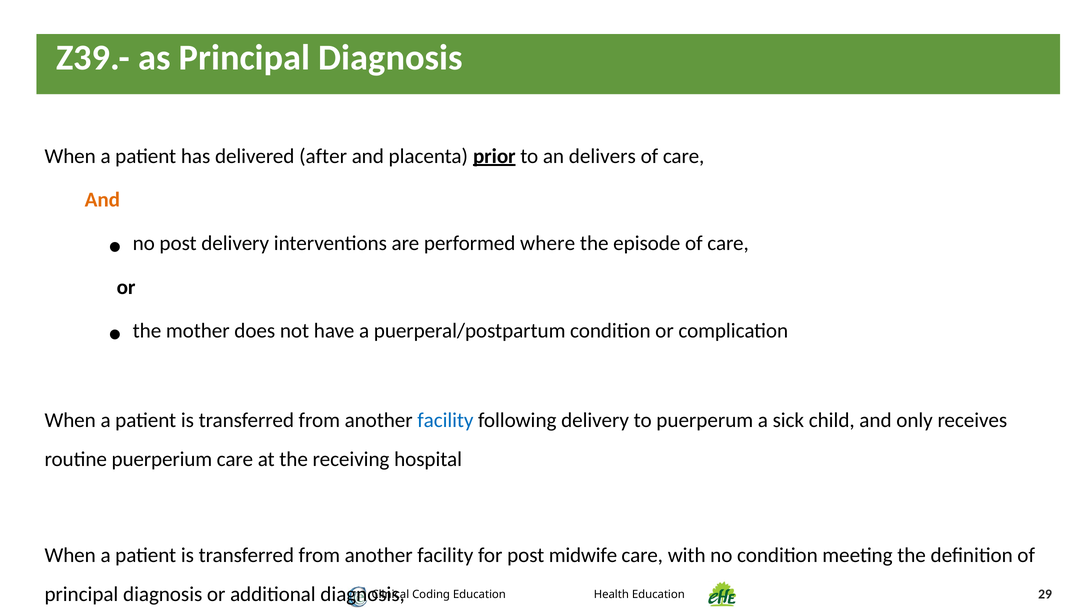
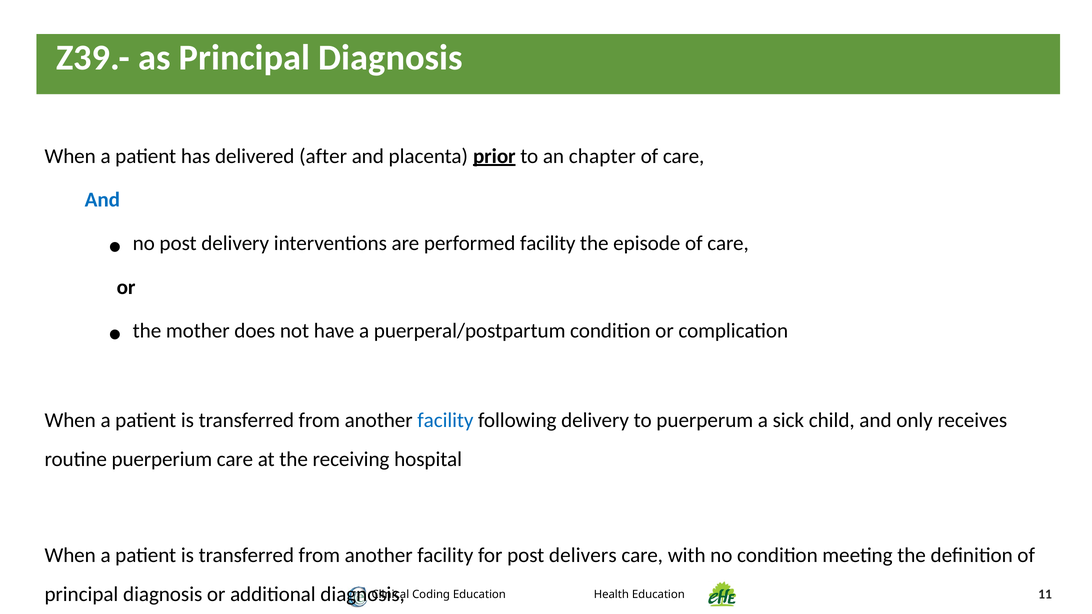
delivers: delivers -> chapter (602, 156)
And colour: orange -> blue (102, 200)
performed where: where -> facility (548, 243)
midwife: midwife -> delivers (583, 555)
29: 29 -> 11 (1045, 595)
